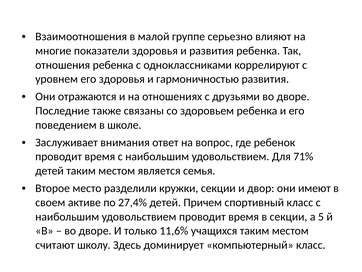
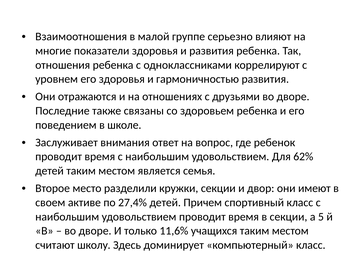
71%: 71% -> 62% (303, 156)
